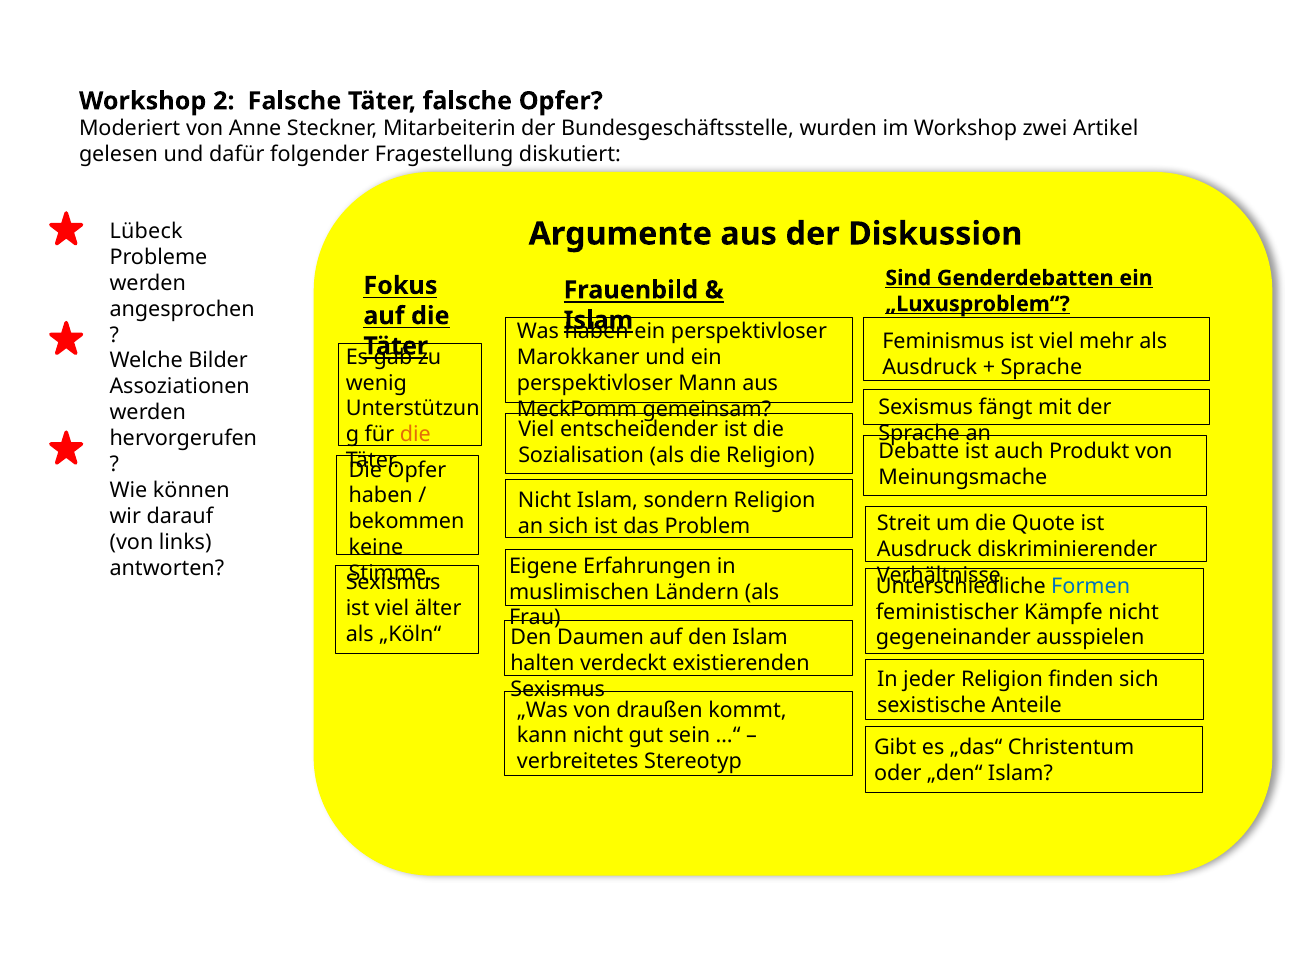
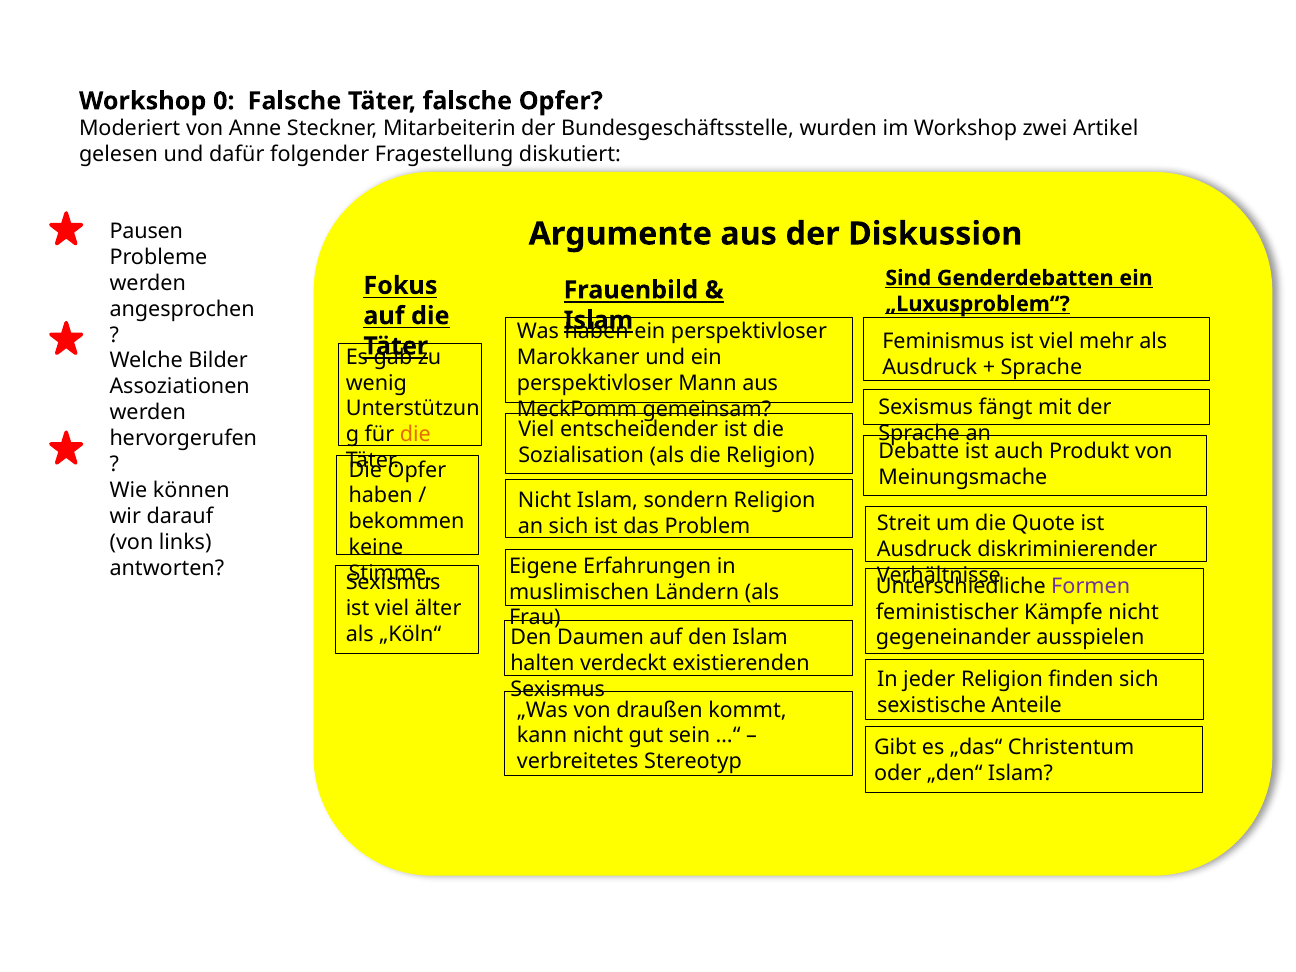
2: 2 -> 0 (224, 101)
Lübeck: Lübeck -> Pausen (146, 231)
Formen colour: blue -> purple (1091, 586)
